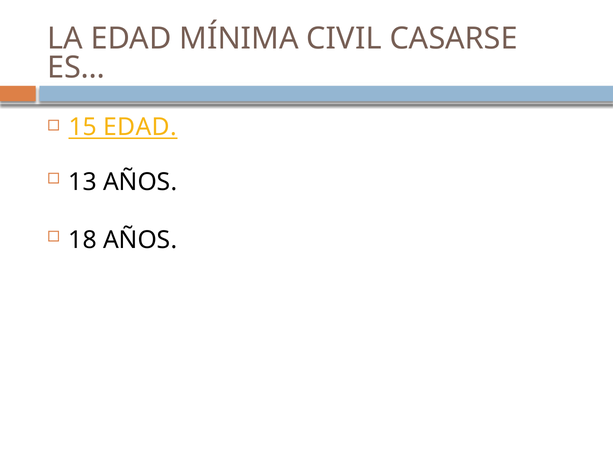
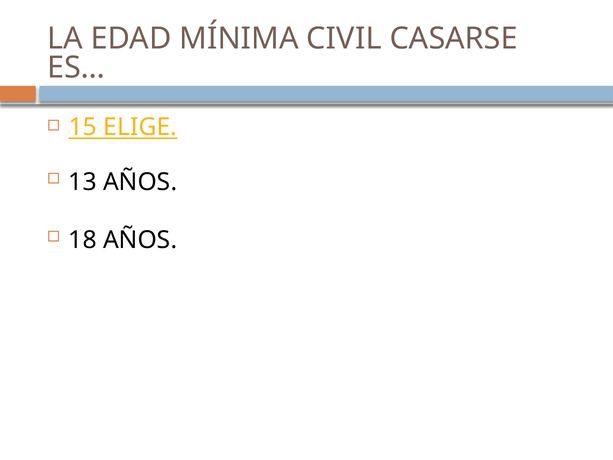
15 EDAD: EDAD -> ELIGE (140, 127)
